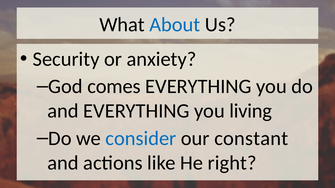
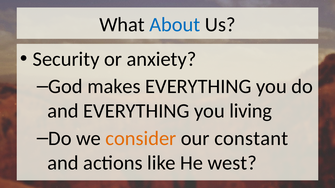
comes: comes -> makes (114, 87)
consider colour: blue -> orange (141, 139)
right: right -> west (232, 163)
